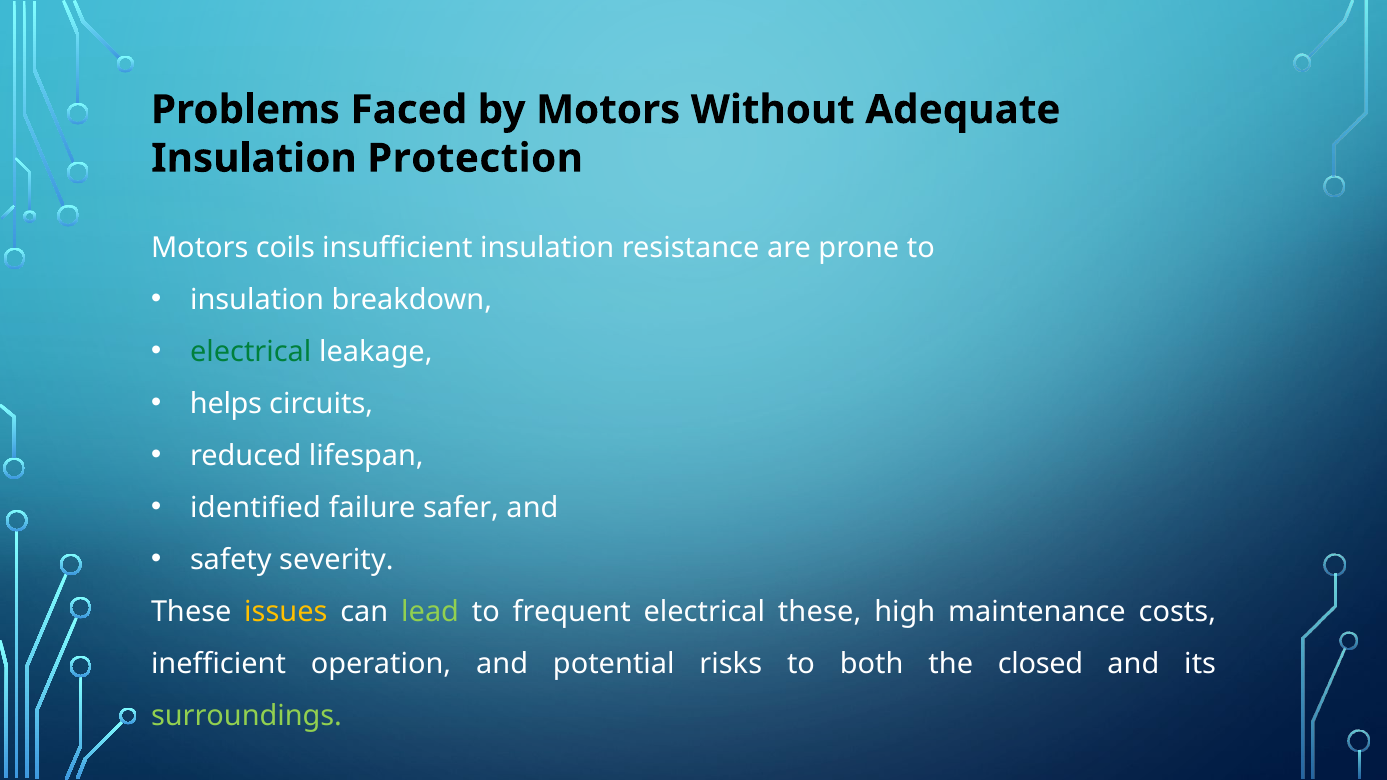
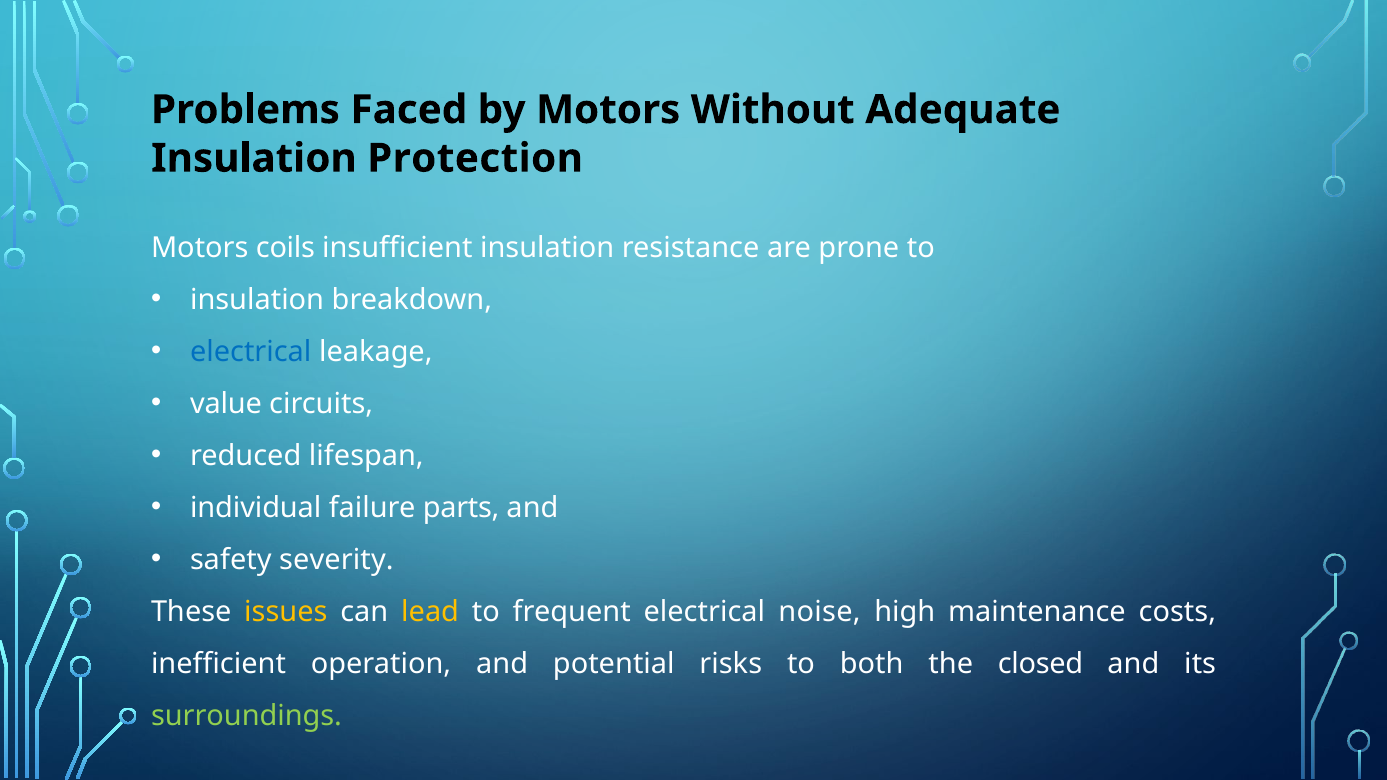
electrical colour: green -> blue (251, 352)
helps: helps -> value (226, 404)
identified: identified -> individual (256, 508)
safer: safer -> parts (461, 508)
lead colour: light green -> yellow (430, 612)
electrical these: these -> noise (820, 612)
